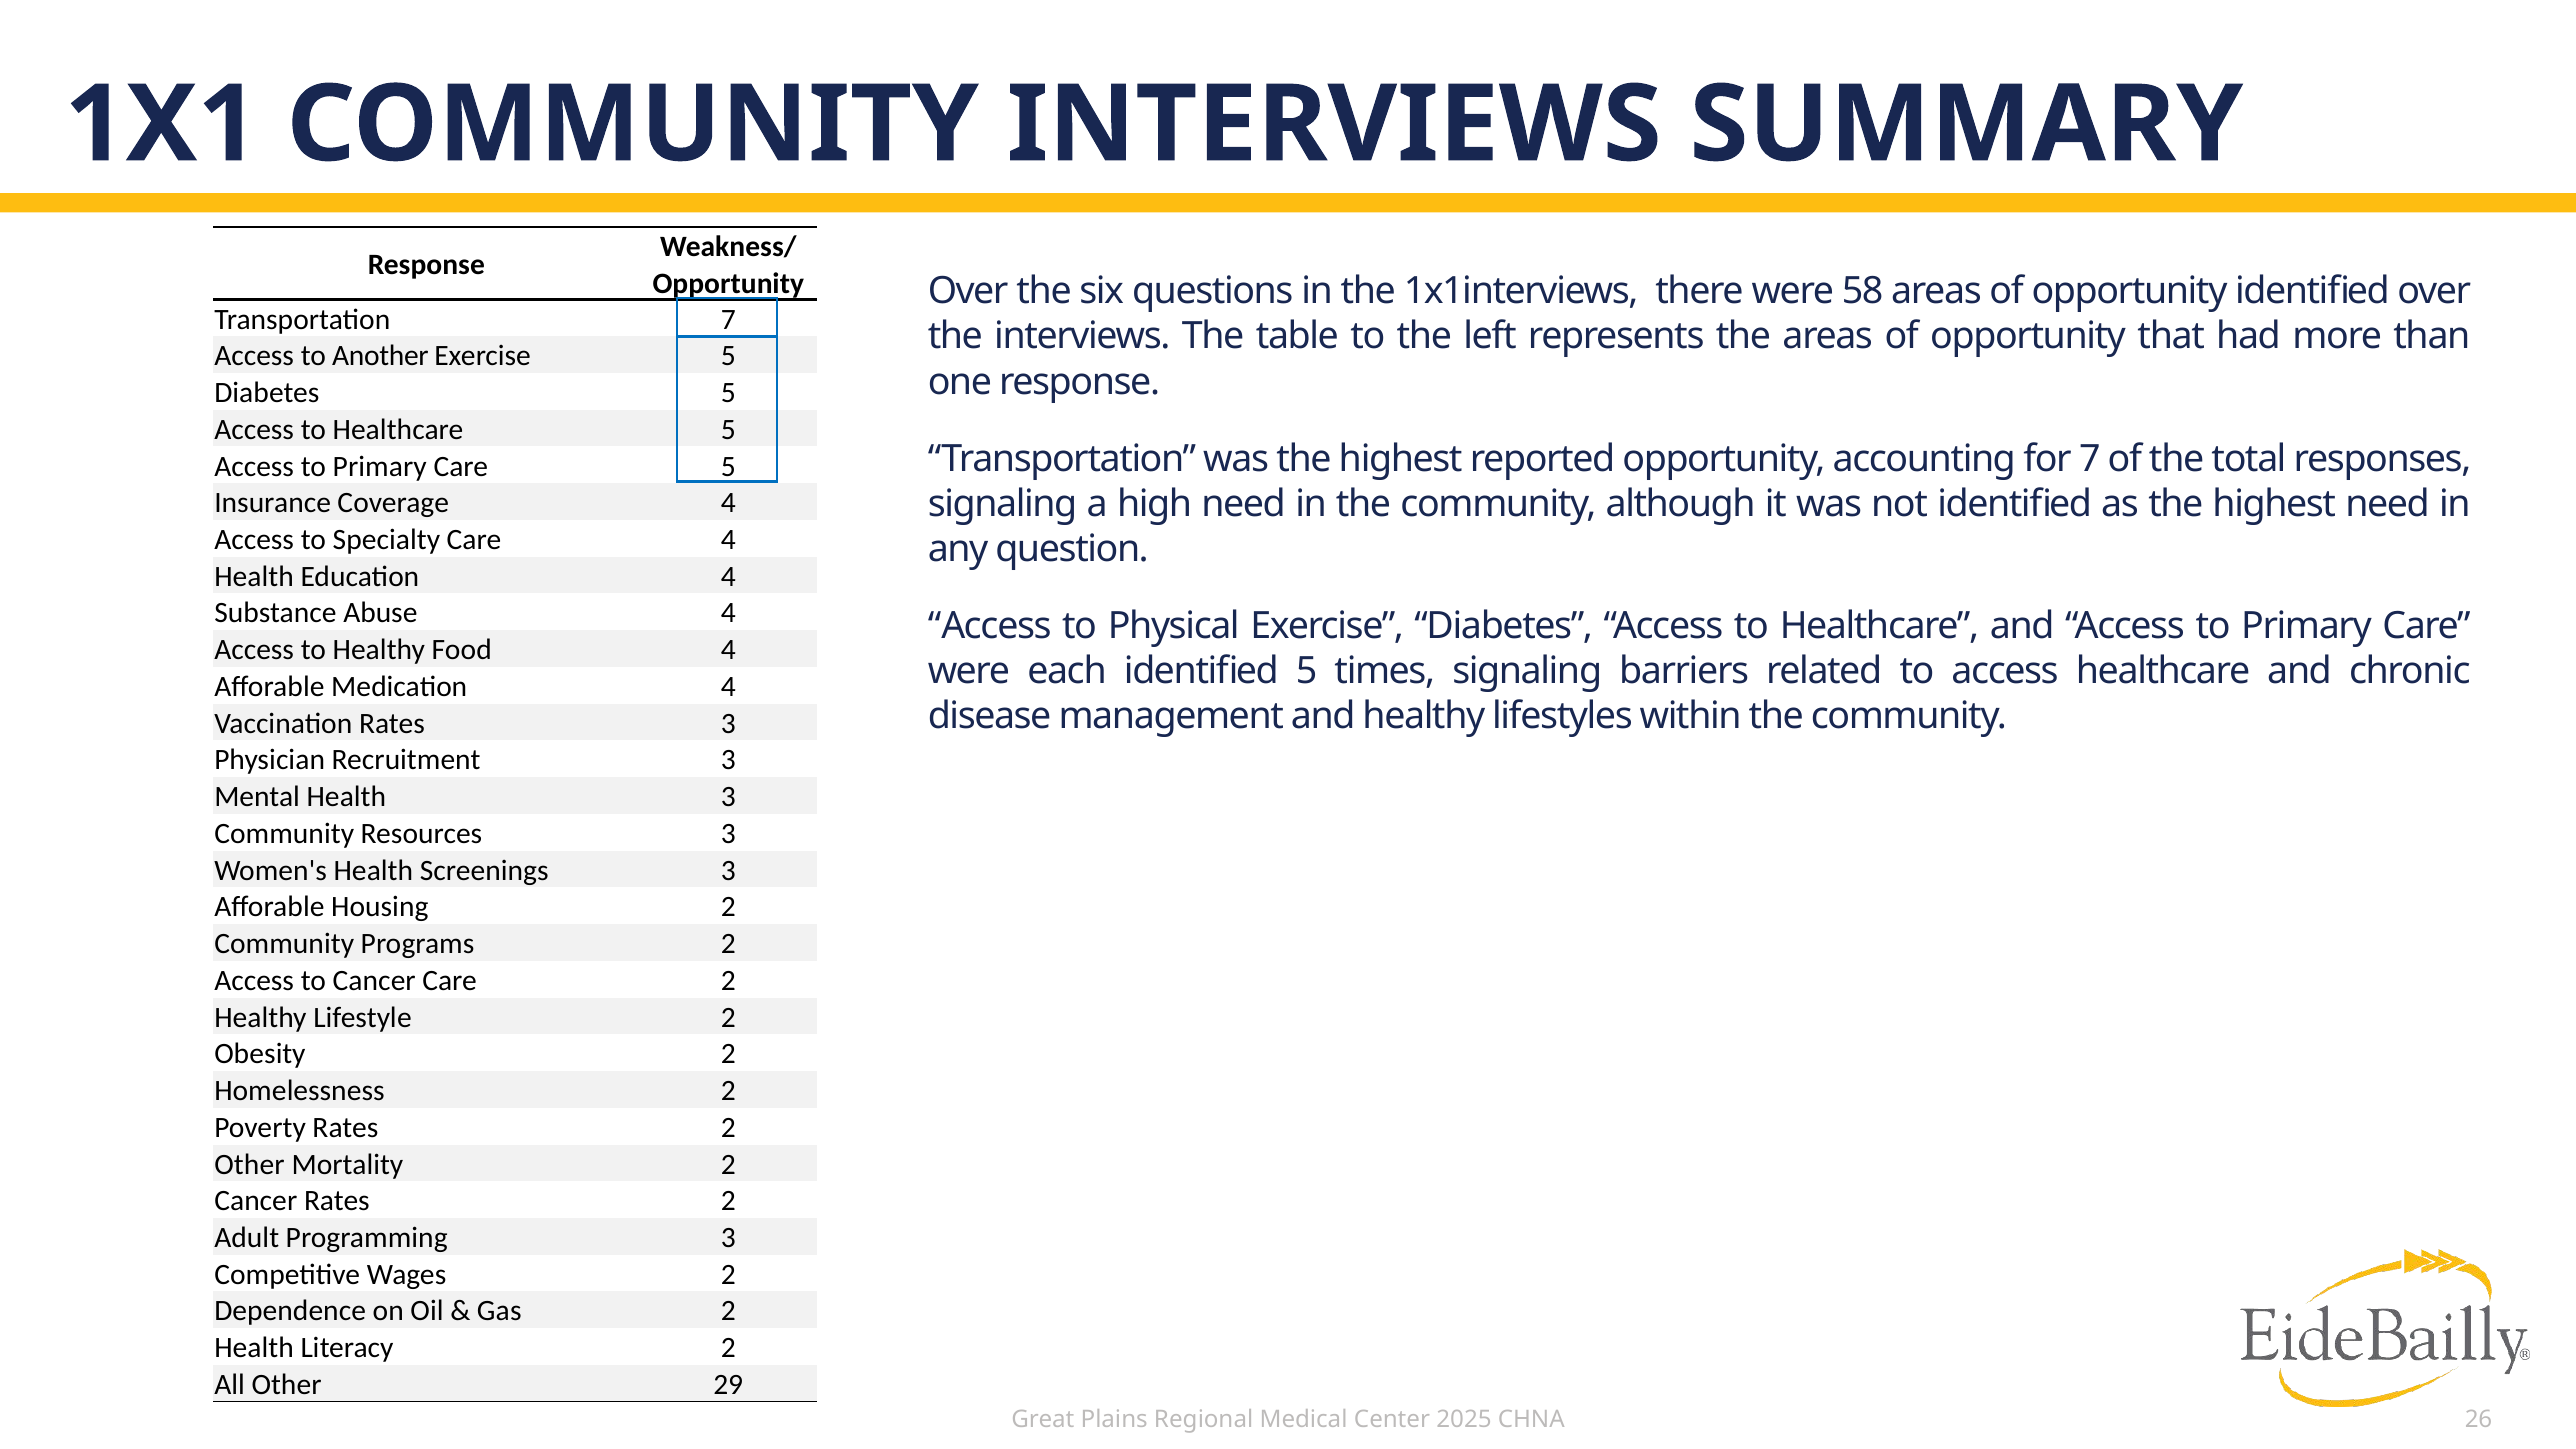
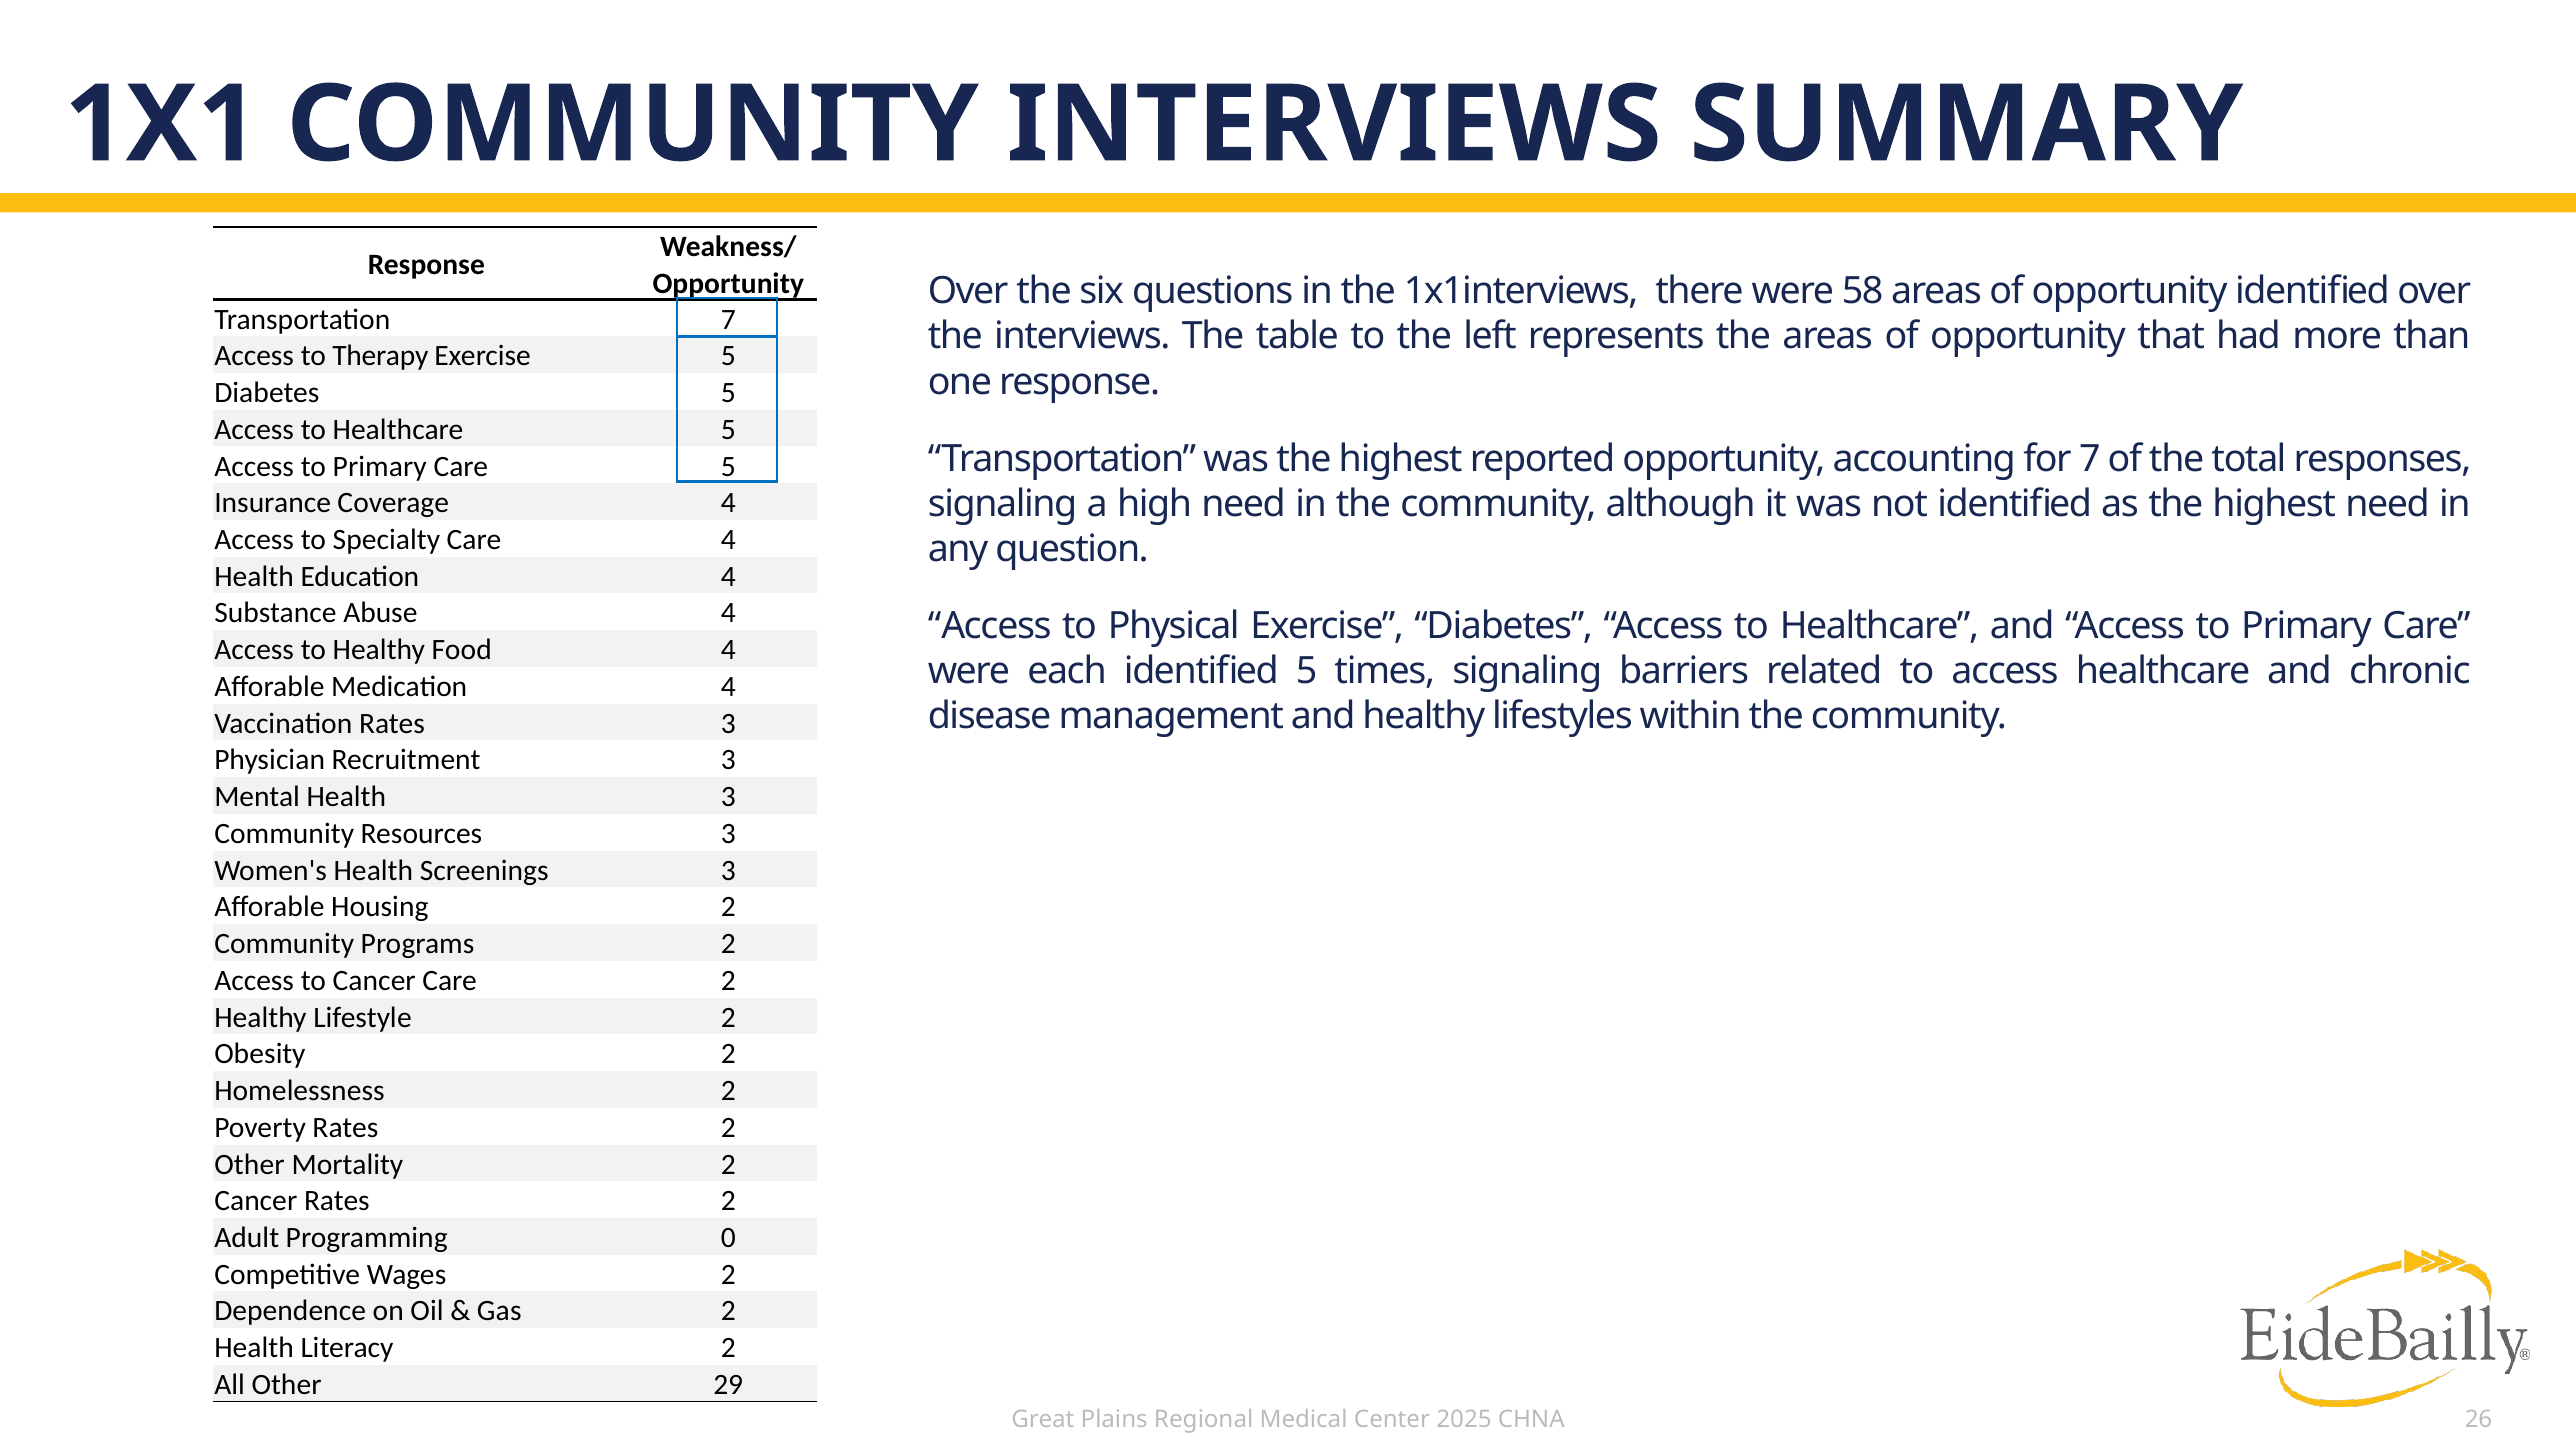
Another: Another -> Therapy (380, 356)
Programming 3: 3 -> 0 (728, 1238)
